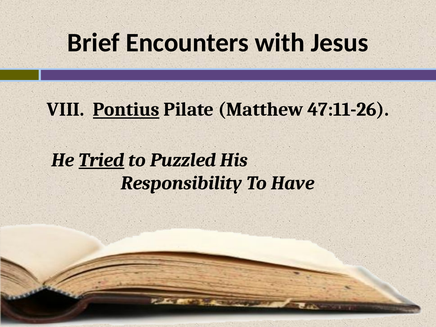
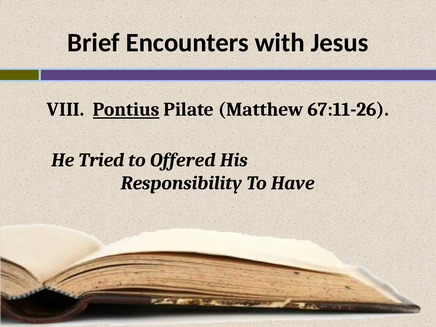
47:11-26: 47:11-26 -> 67:11-26 (348, 110)
Tried underline: present -> none (101, 160)
Puzzled: Puzzled -> Offered (183, 160)
